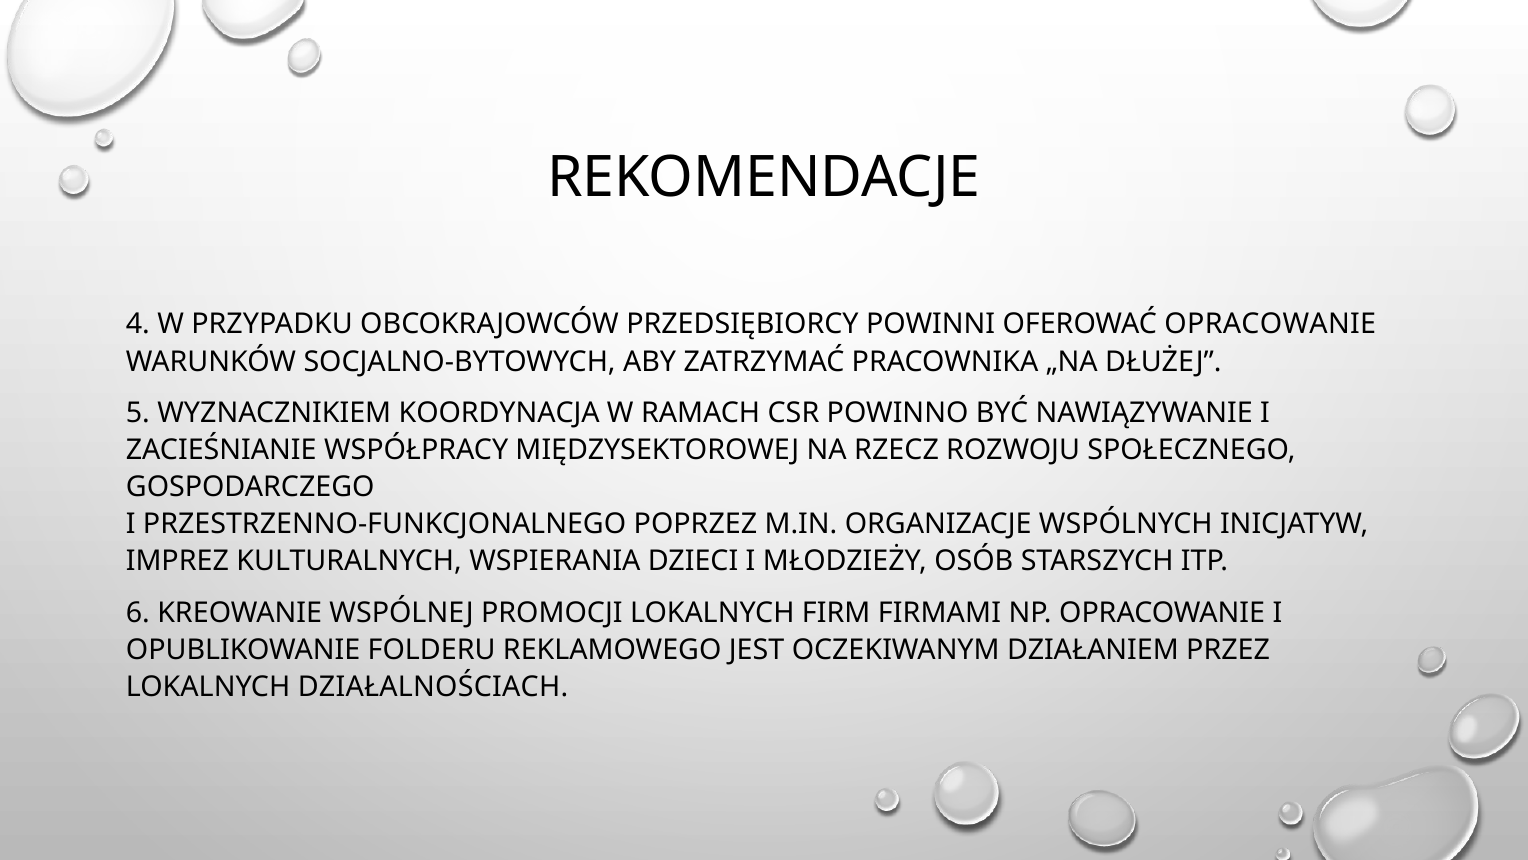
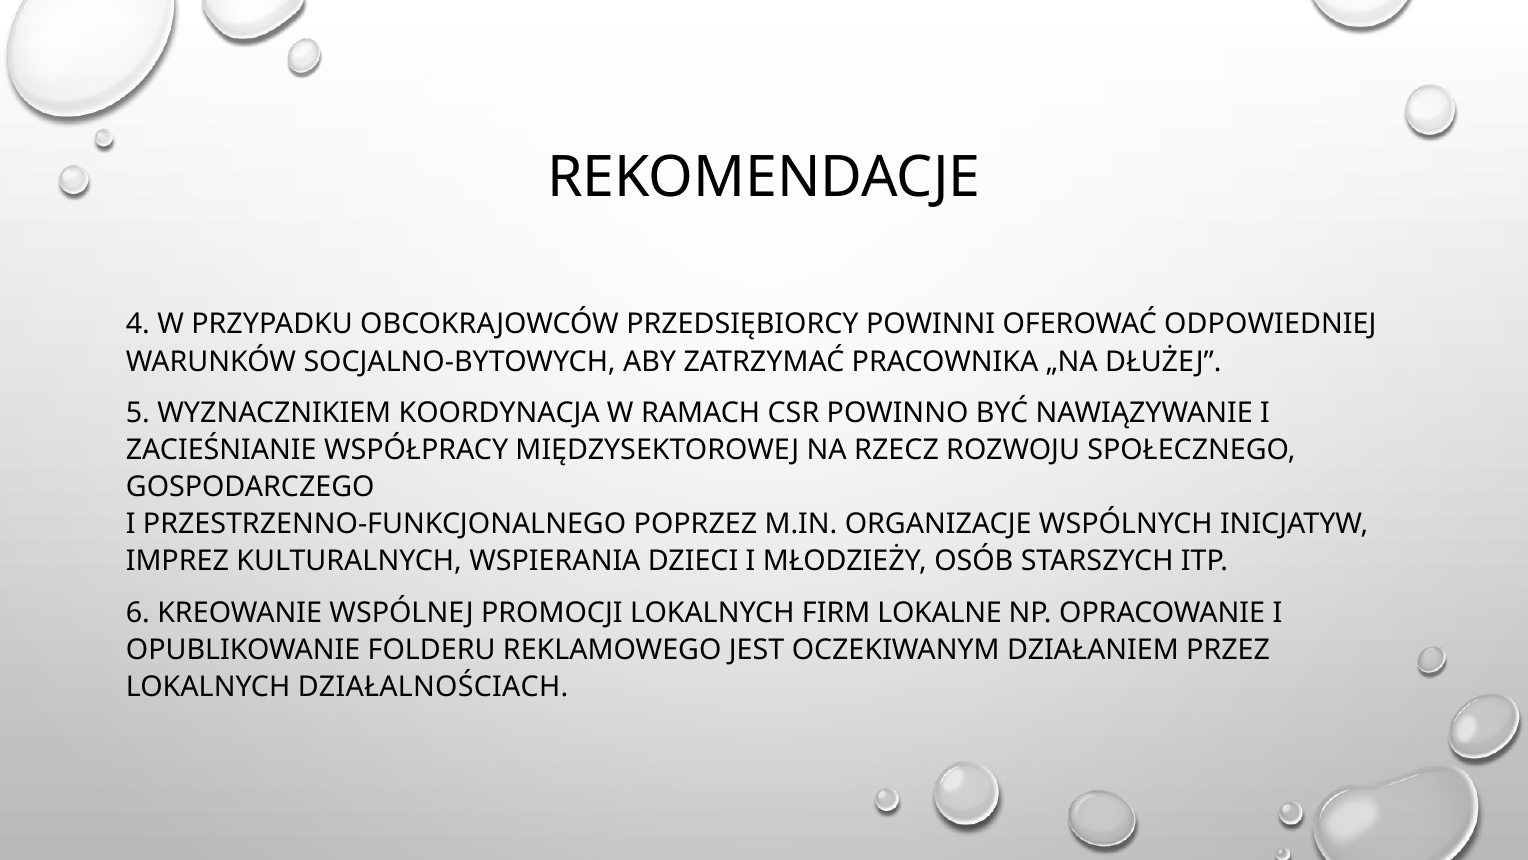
OFEROWAĆ OPRACOWANIE: OPRACOWANIE -> ODPOWIEDNIEJ (1270, 324)
FIRMAMI: FIRMAMI -> LOKALNE (940, 612)
